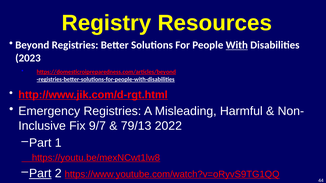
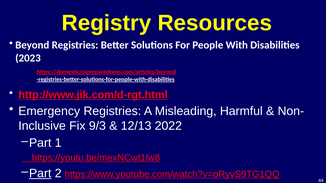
With underline: present -> none (237, 45)
9/7: 9/7 -> 9/3 (97, 126)
79/13: 79/13 -> 12/13 (136, 126)
